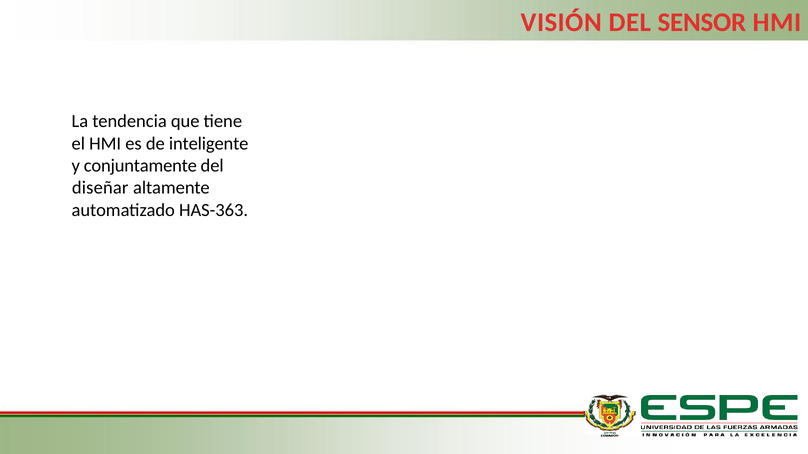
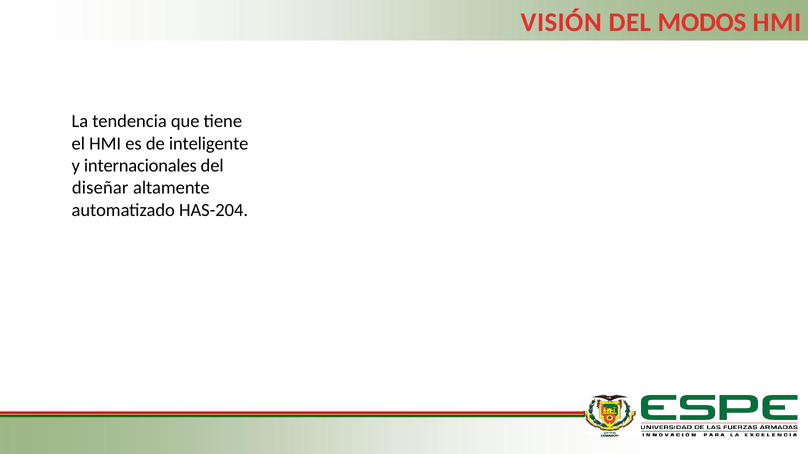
SENSOR: SENSOR -> MODOS (702, 22)
conjuntamente: conjuntamente -> internacionales (140, 166)
HAS-363: HAS-363 -> HAS-204 (214, 210)
